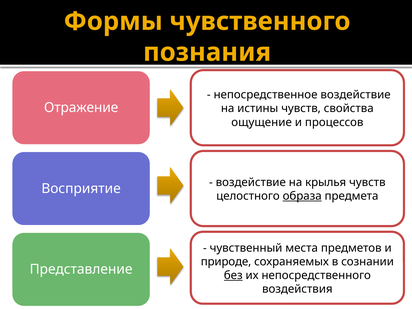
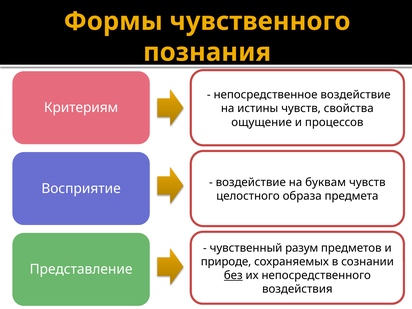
Отражение: Отражение -> Критериям (81, 108)
крылья: крылья -> буквам (326, 182)
образа underline: present -> none (302, 196)
места: места -> разум (302, 248)
